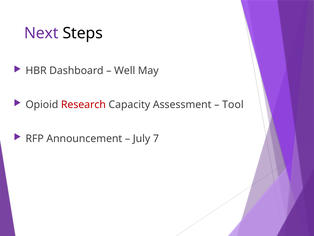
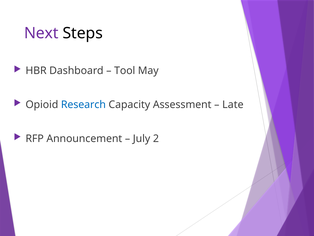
Well: Well -> Tool (125, 71)
Research colour: red -> blue (83, 104)
Tool: Tool -> Late (233, 104)
7: 7 -> 2 (156, 138)
